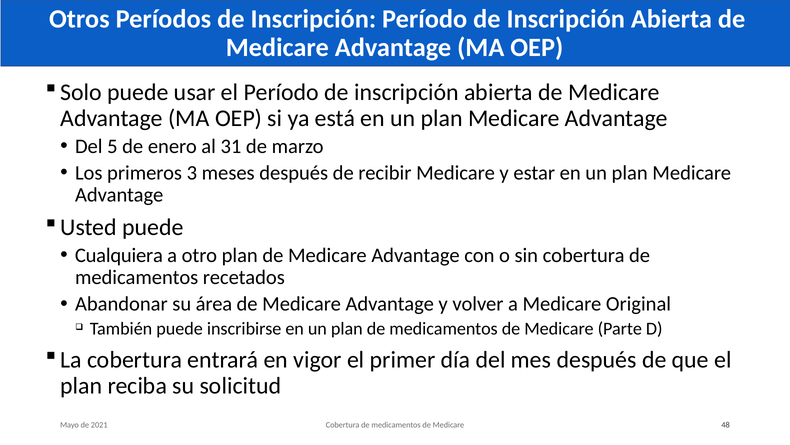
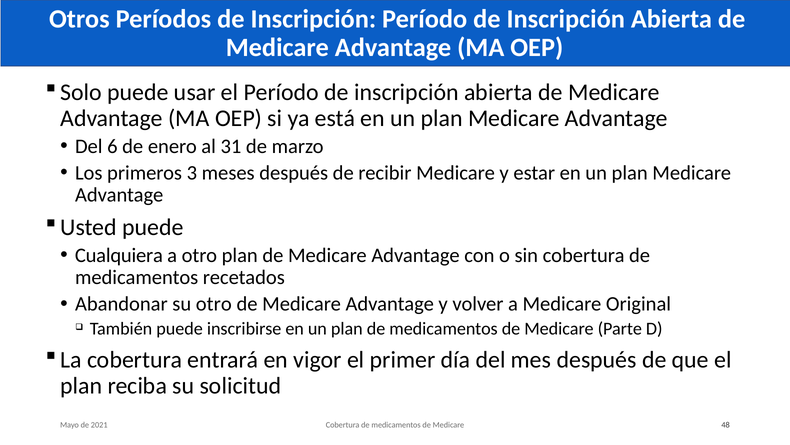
5: 5 -> 6 (112, 146)
su área: área -> otro (214, 304)
